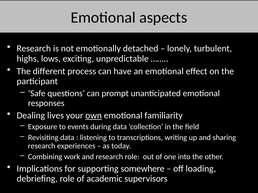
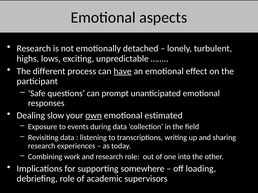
have underline: none -> present (123, 71)
lives: lives -> slow (56, 116)
familiarity: familiarity -> estimated (164, 116)
